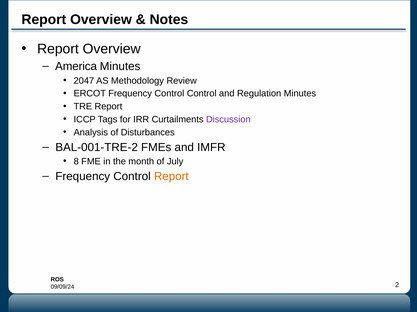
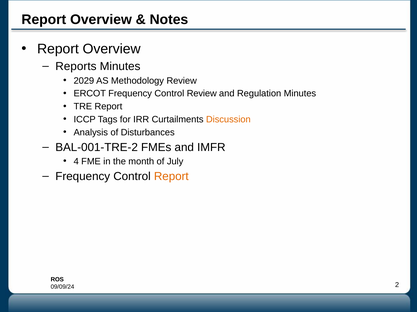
America: America -> Reports (76, 67)
2047: 2047 -> 2029 (84, 81)
Control Control: Control -> Review (202, 94)
Discussion colour: purple -> orange (228, 120)
8: 8 -> 4 (76, 162)
